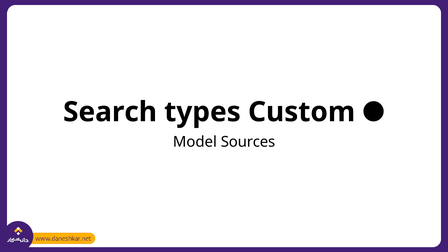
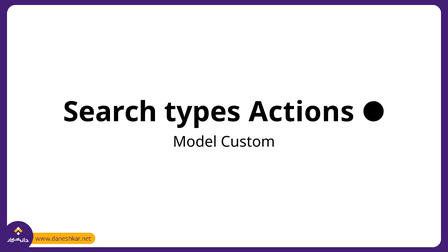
Custom: Custom -> Actions (301, 112)
Sources: Sources -> Custom (248, 142)
